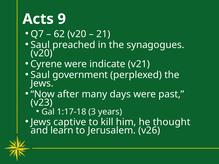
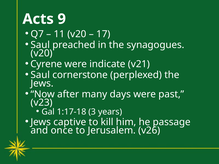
62: 62 -> 11 (59, 34)
21: 21 -> 17 (103, 34)
government: government -> cornerstone (80, 75)
thought: thought -> passage (172, 122)
learn: learn -> once (62, 131)
